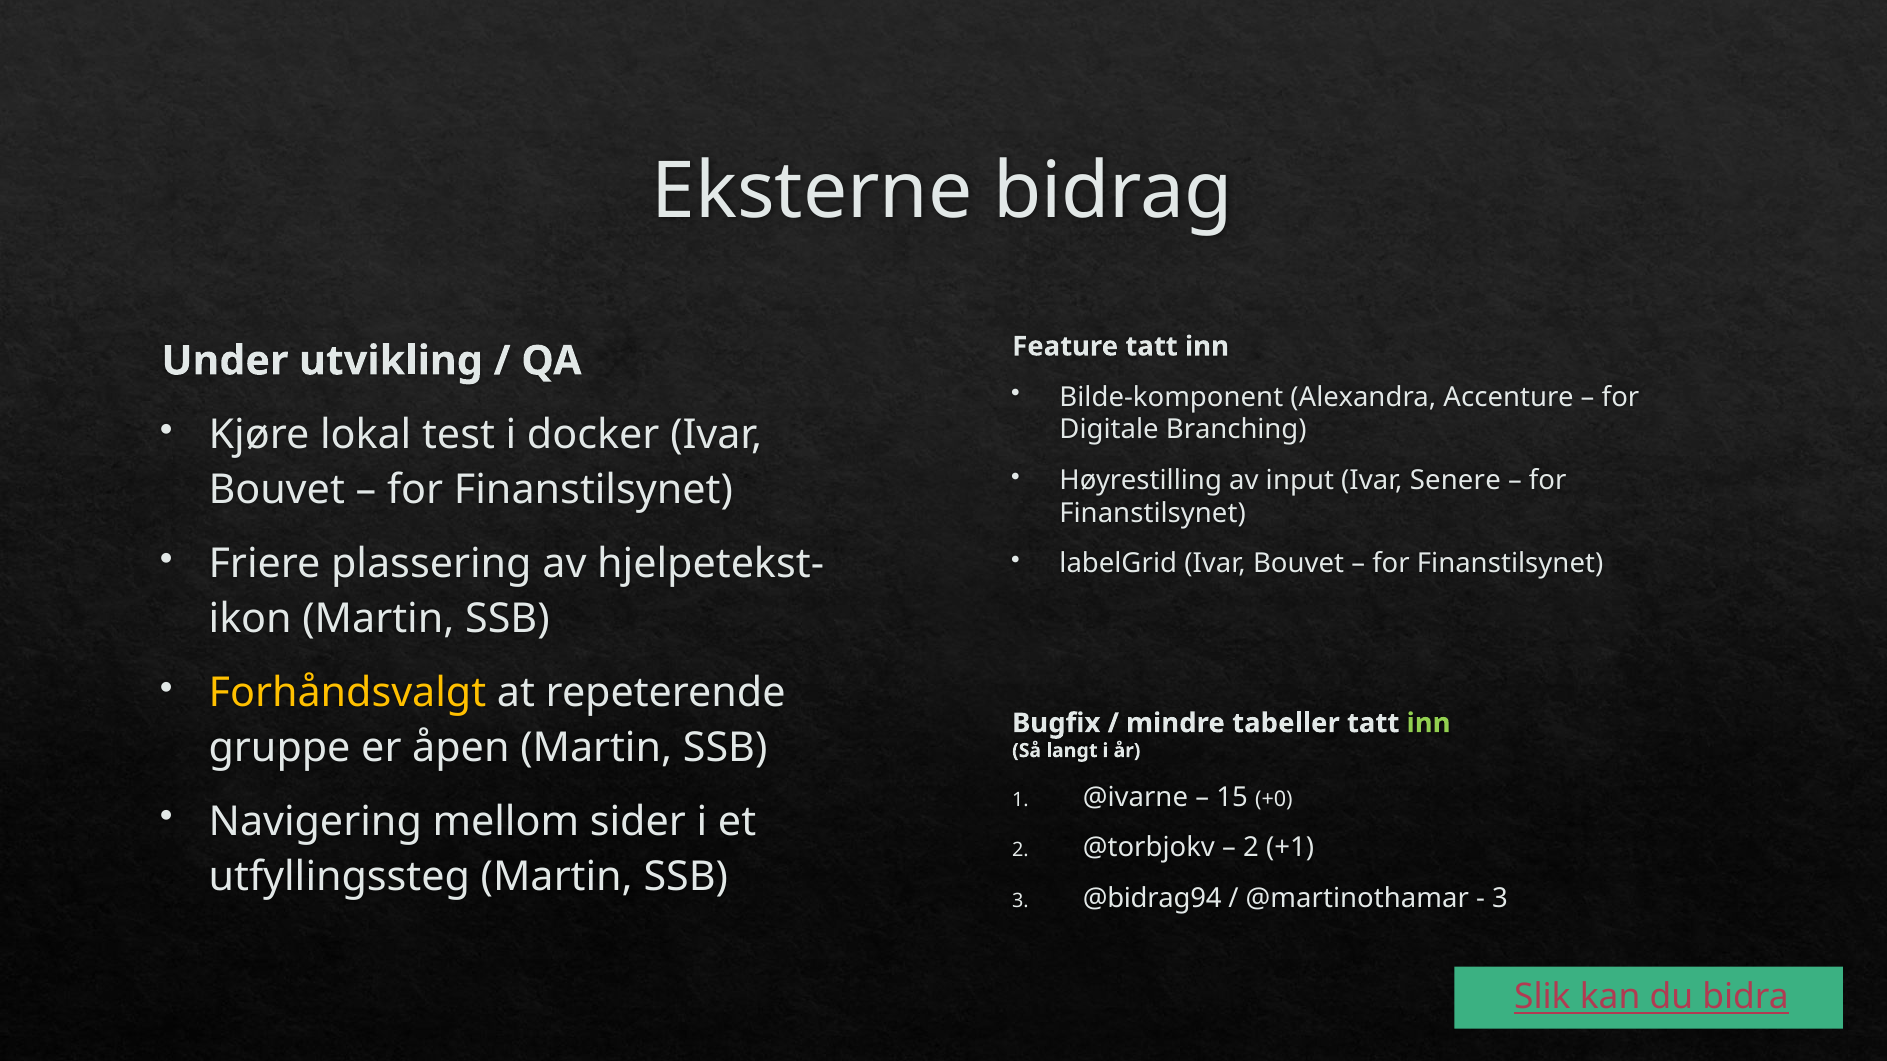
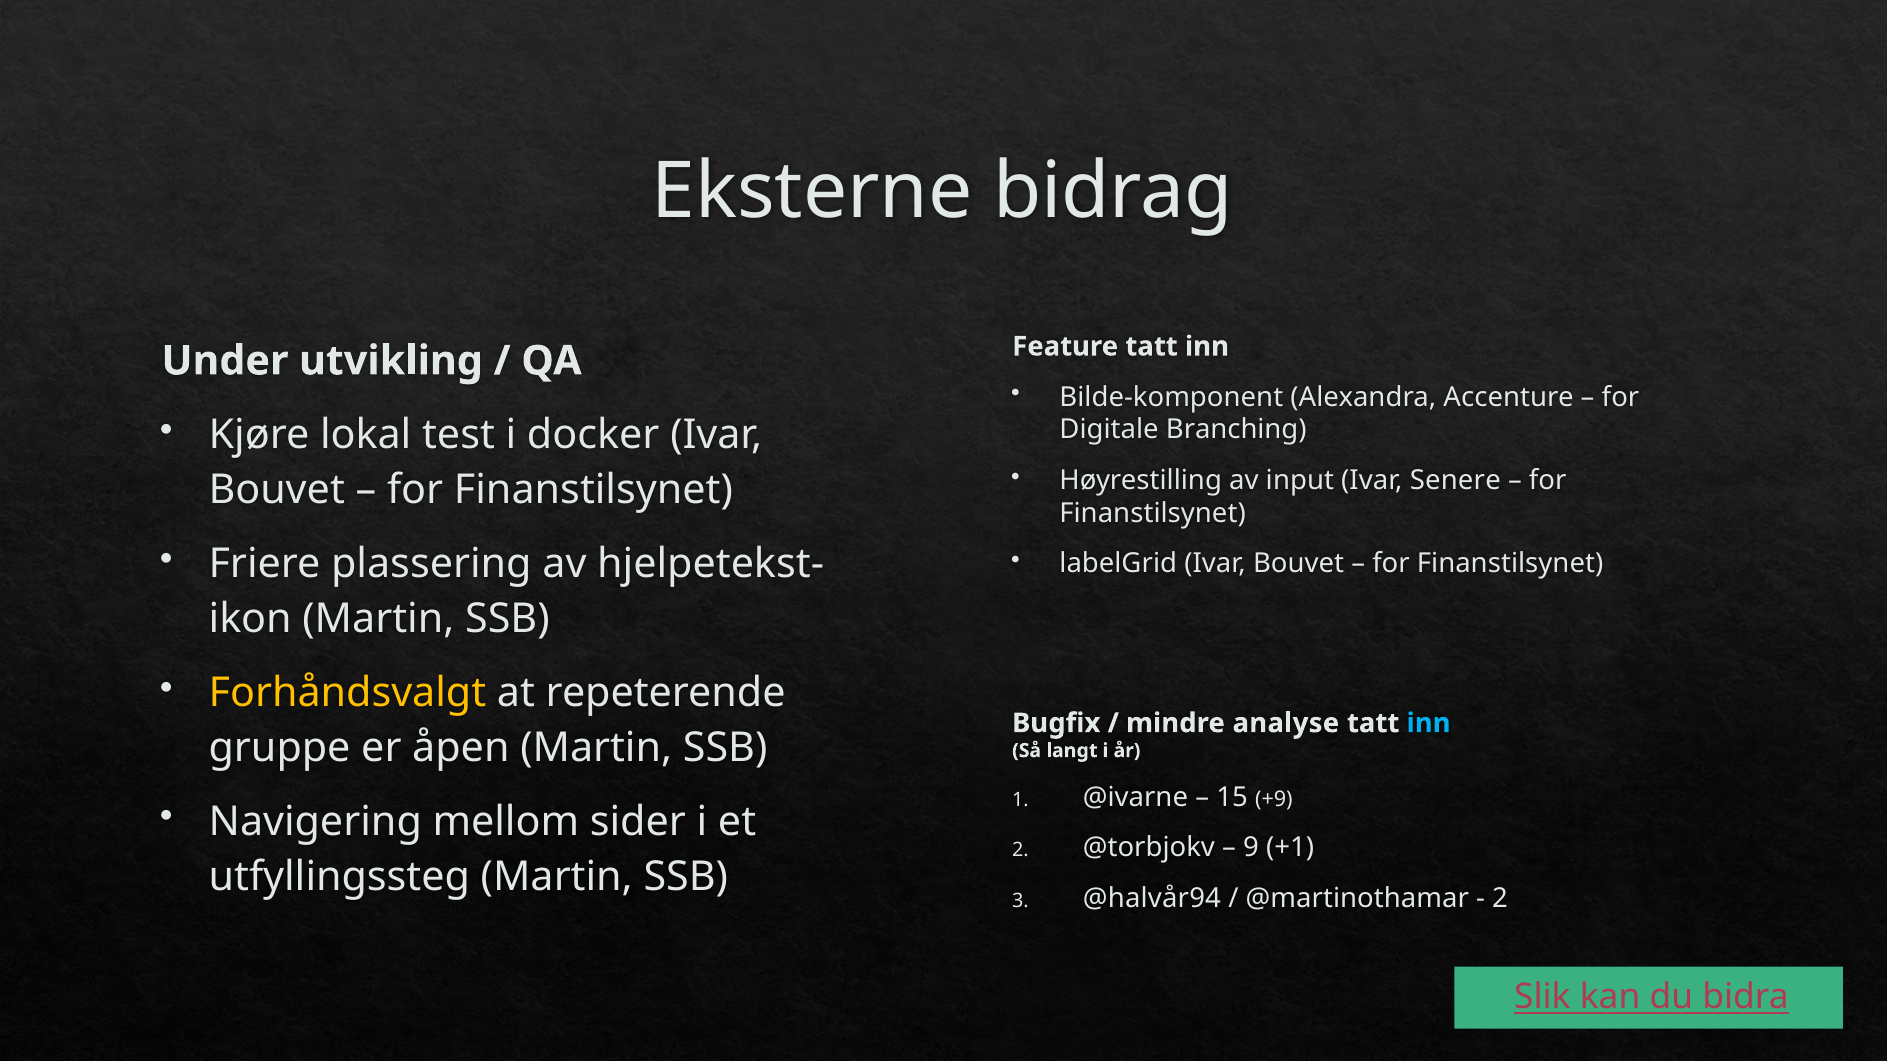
tabeller: tabeller -> analyse (1286, 723)
inn colour: light green -> light blue (1429, 723)
+0: +0 -> +9 (1274, 799)
2: 2 -> 9 (1251, 848)
@bidrag94: @bidrag94 -> @halvår94 (1152, 899)
3: 3 -> 2 (1500, 899)
